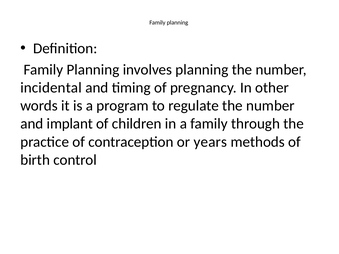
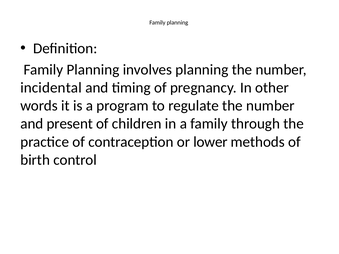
implant: implant -> present (70, 124)
years: years -> lower (210, 142)
